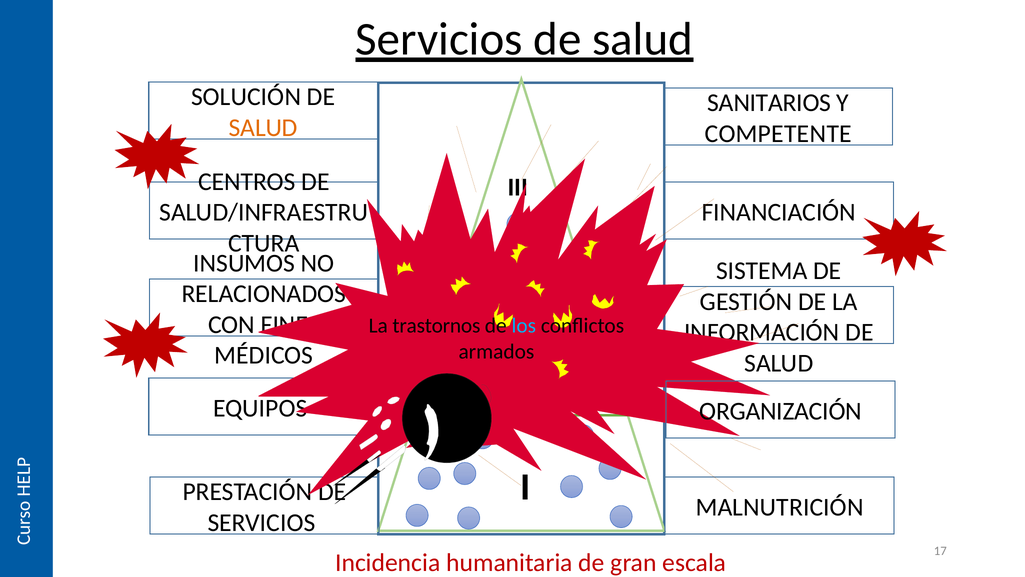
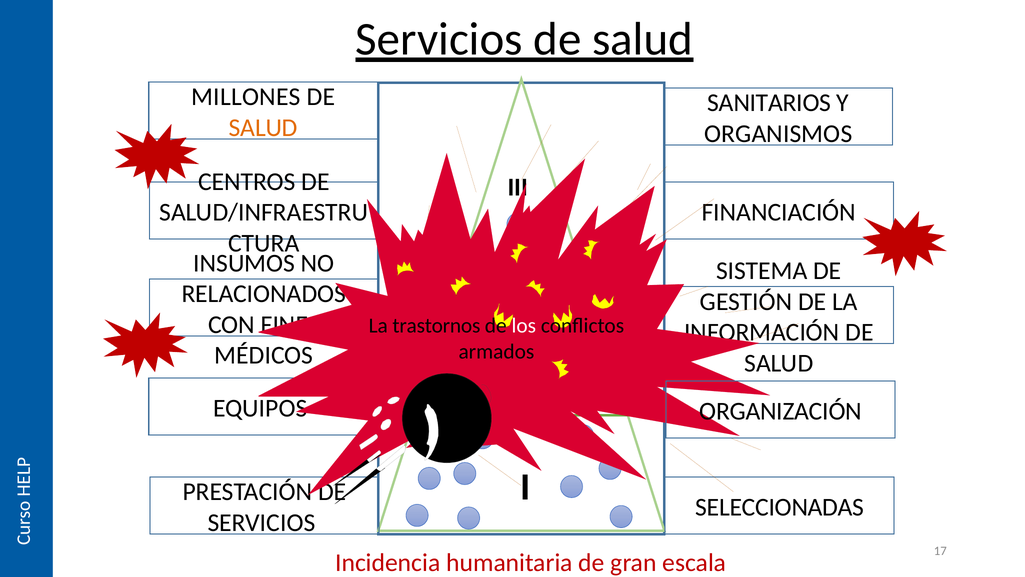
SOLUCIÓN: SOLUCIÓN -> MILLONES (246, 97)
COMPETENTE: COMPETENTE -> ORGANISMOS (778, 134)
los colour: light blue -> white (524, 326)
MALNUTRICIÓN: MALNUTRICIÓN -> SELECCIONADAS (780, 507)
